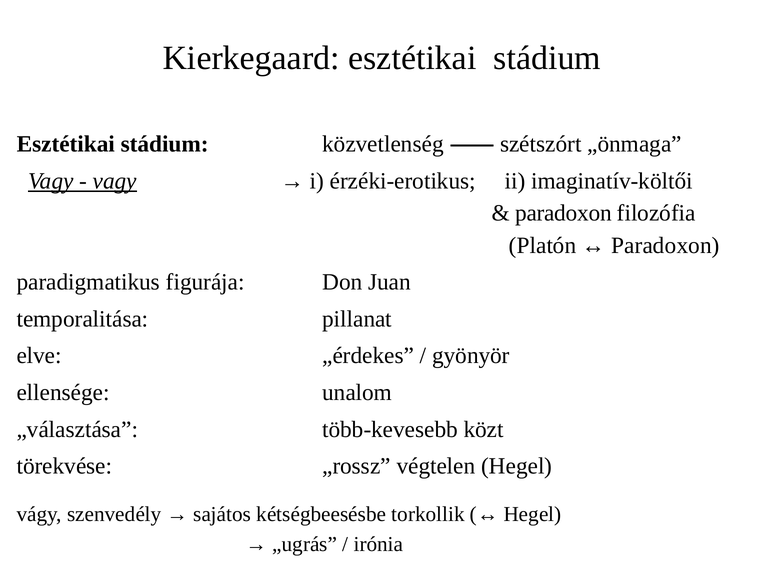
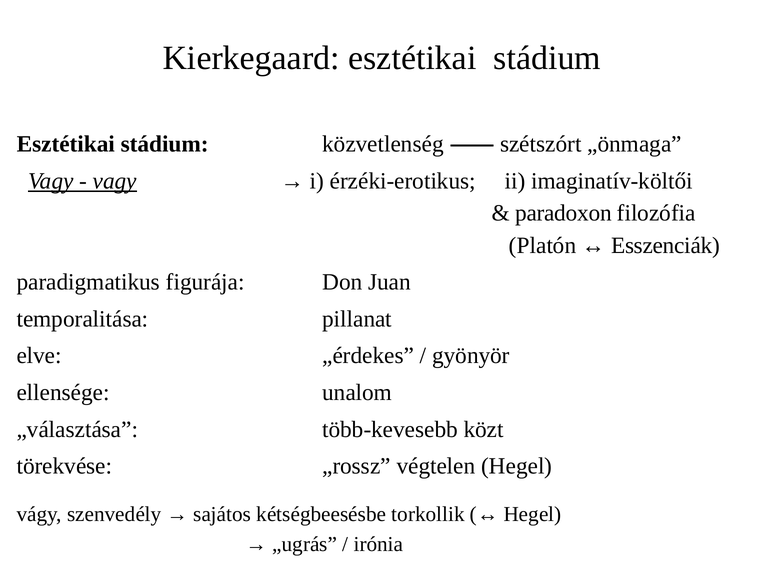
Paradoxon: Paradoxon -> Esszenciák (666, 245)
